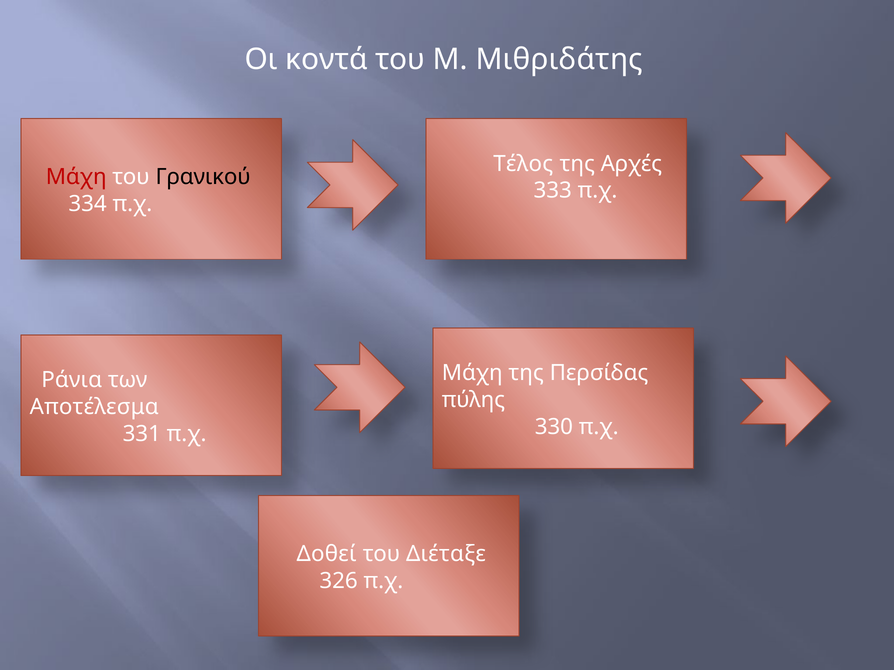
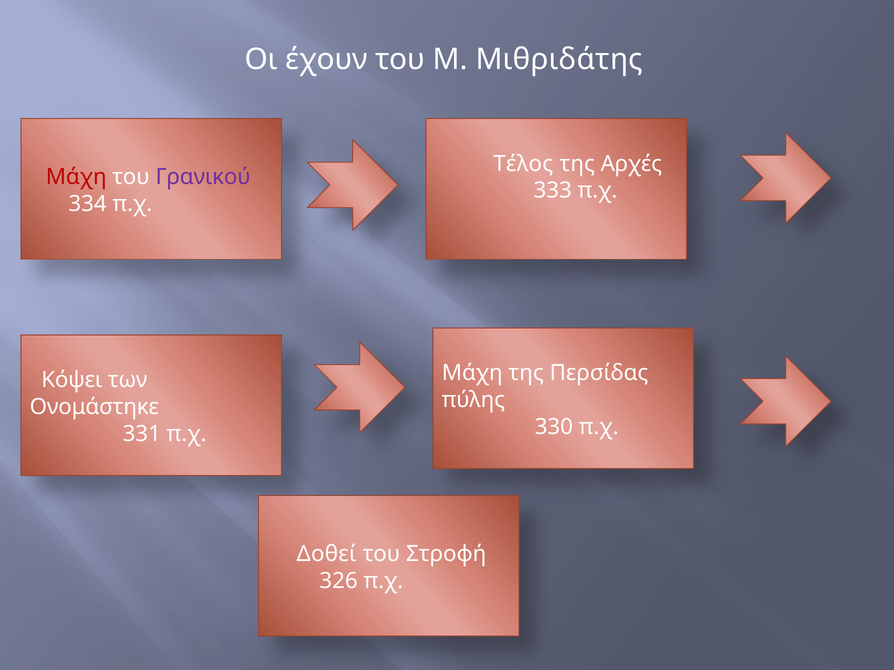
κοντά: κοντά -> έχουν (327, 59)
Γρανικού colour: black -> purple (203, 177)
Ράνια: Ράνια -> Κόψει (72, 380)
Αποτέλεσμα: Αποτέλεσμα -> Ονομάστηκε (94, 407)
Διέταξε: Διέταξε -> Στροφή (446, 554)
